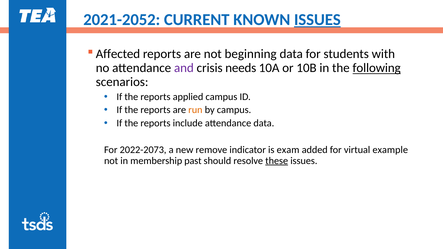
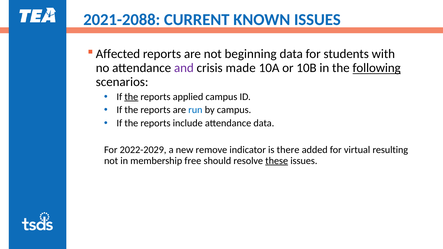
2021-2052: 2021-2052 -> 2021-2088 (122, 20)
ISSUES underline: present -> none (317, 20)
needs: needs -> made (241, 68)
the underline: none -> present (131, 97)
run colour: orange -> blue (195, 110)
2022-2073: 2022-2073 -> 2022-2029 (143, 150)
exam: exam -> there (288, 150)
example: example -> resulting (390, 150)
past: past -> free (193, 161)
